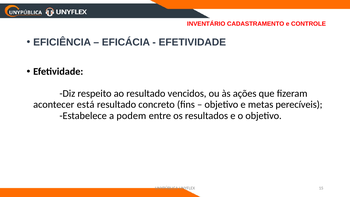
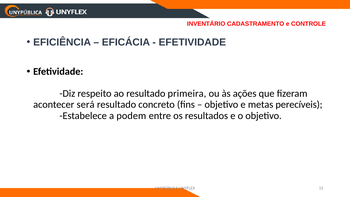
vencidos: vencidos -> primeira (187, 94)
está: está -> será (86, 105)
